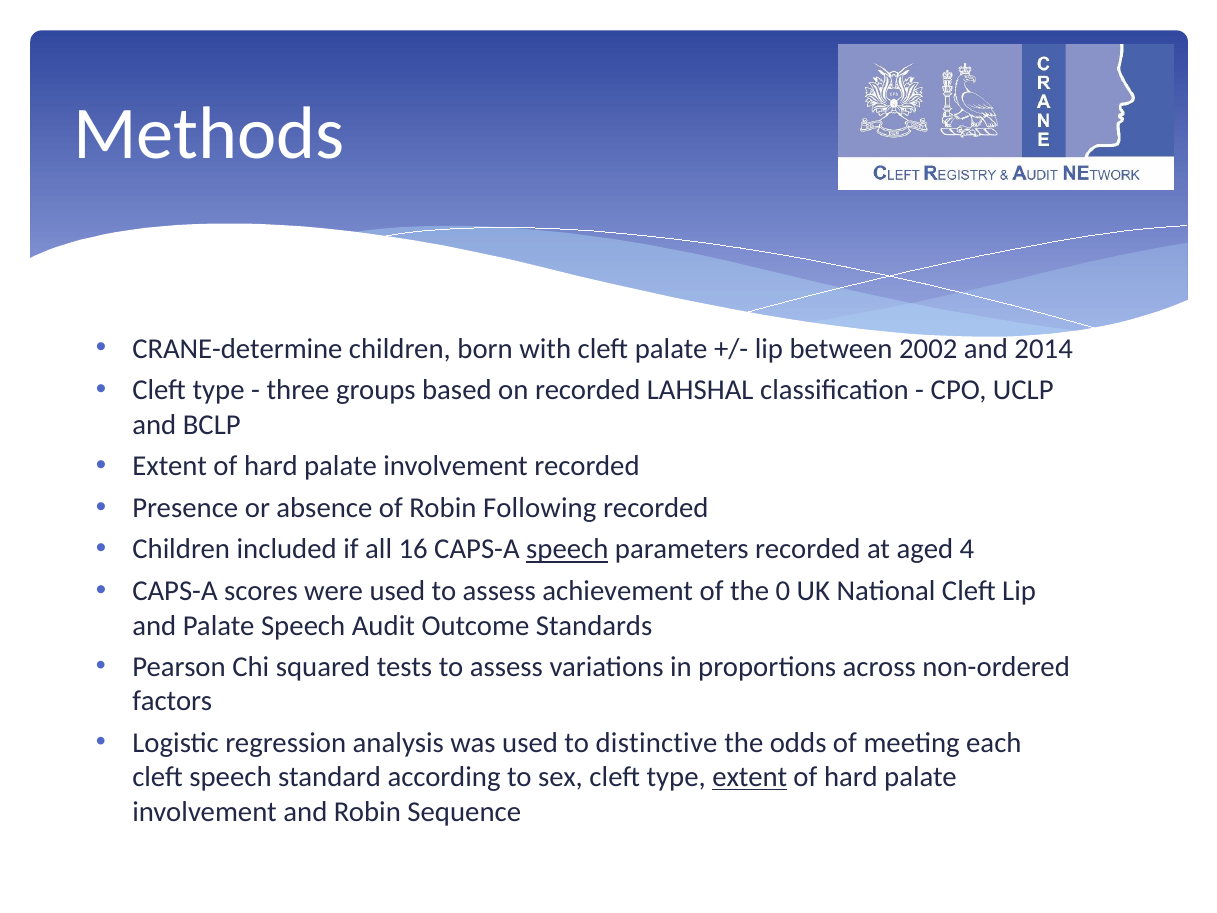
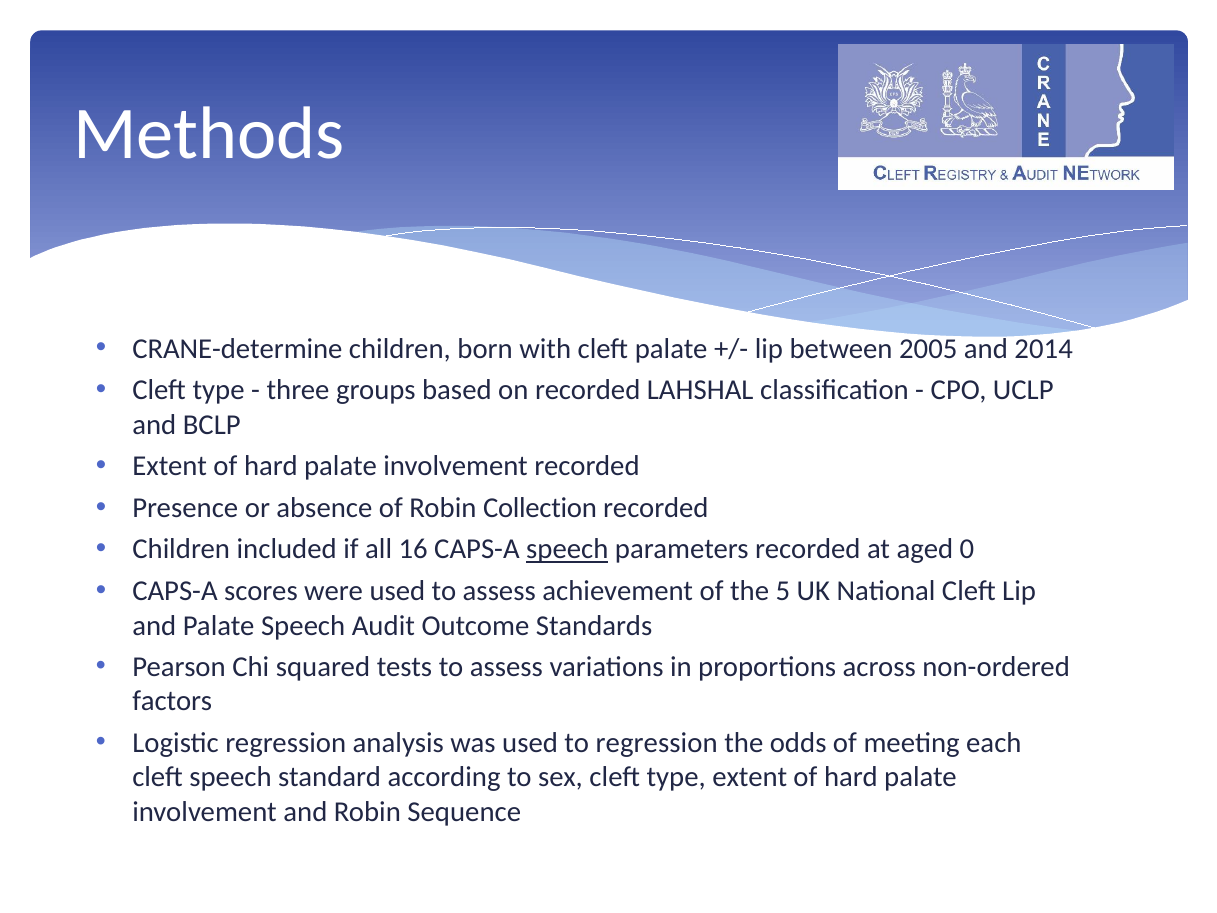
2002: 2002 -> 2005 (928, 348)
Following: Following -> Collection (540, 508)
4: 4 -> 0 (967, 549)
0: 0 -> 5 (783, 591)
to distinctive: distinctive -> regression (657, 742)
extent underline: present -> none (750, 777)
